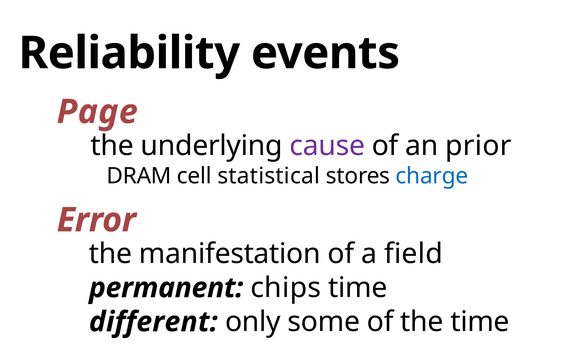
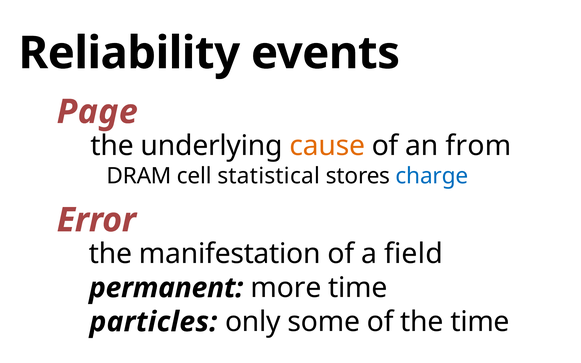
cause colour: purple -> orange (327, 146)
prior: prior -> from (478, 146)
chips: chips -> more (286, 288)
different: different -> particles (153, 322)
